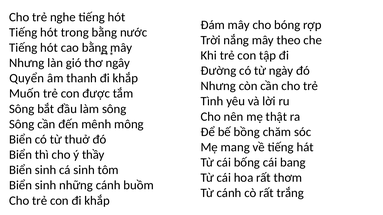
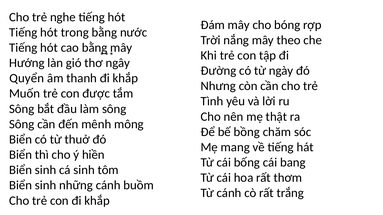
Nhưng: Nhưng -> Hướng (27, 63)
thầy: thầy -> hiền (93, 155)
